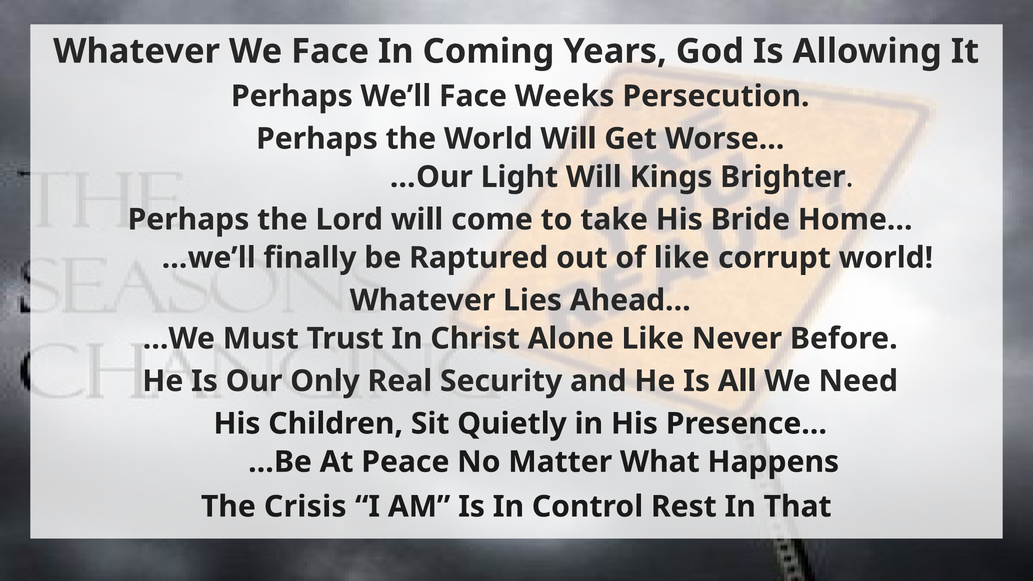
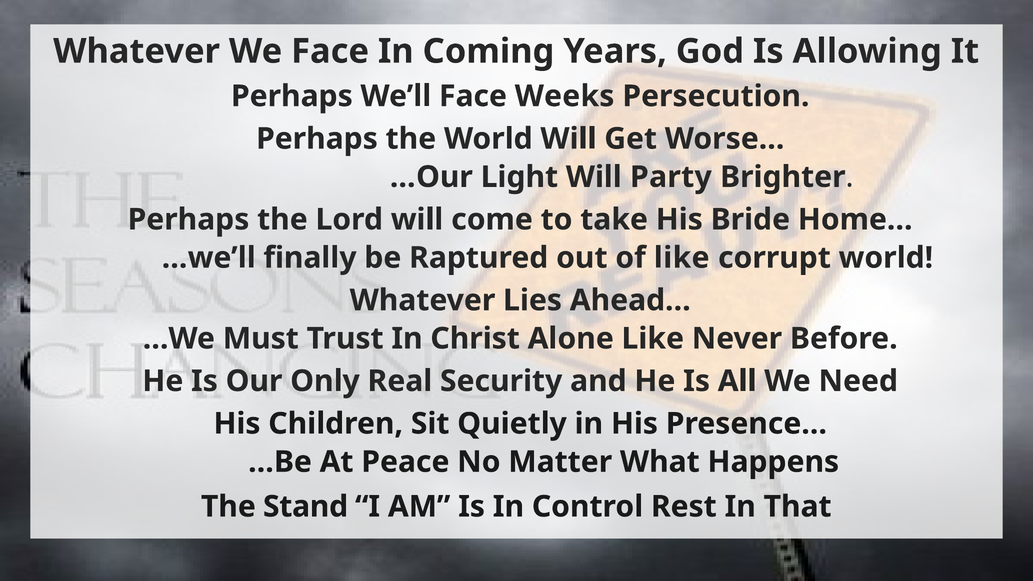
Kings: Kings -> Party (671, 177)
Crisis: Crisis -> Stand (306, 507)
